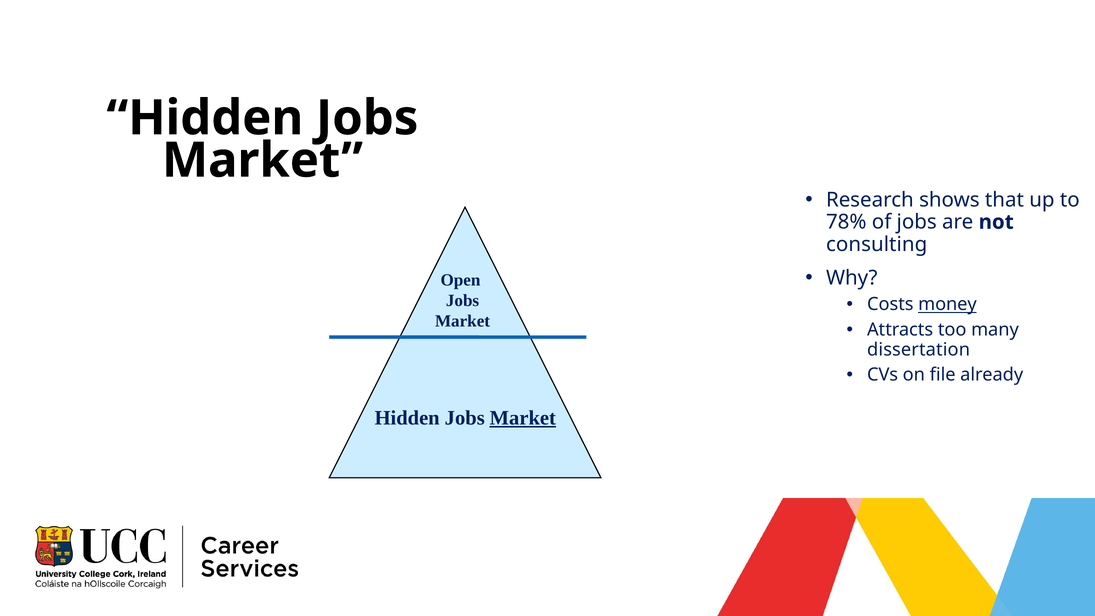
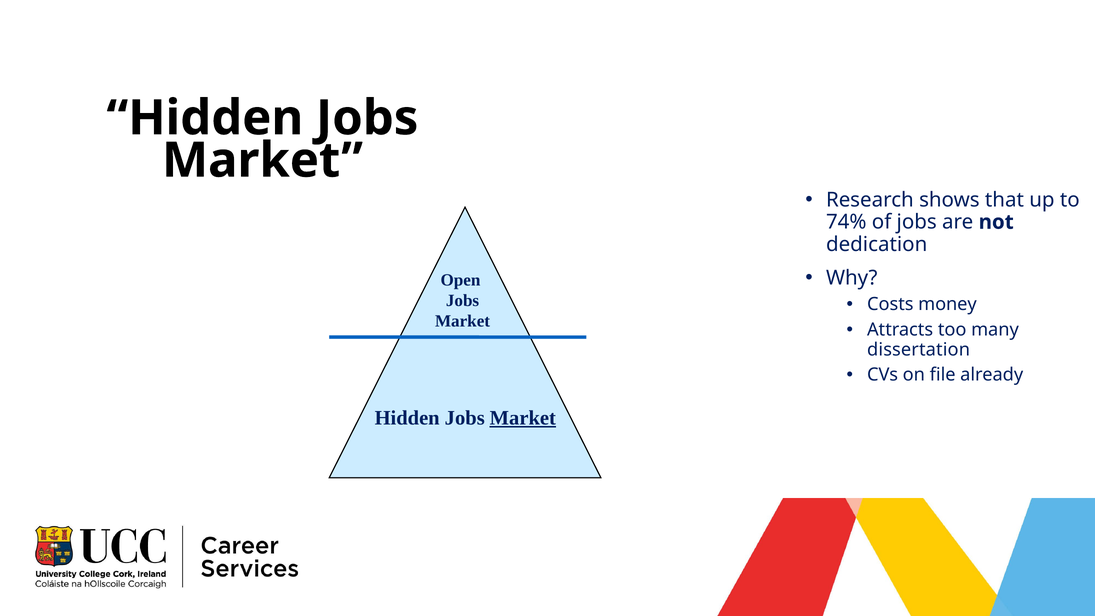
78%: 78% -> 74% (846, 222)
consulting: consulting -> dedication (877, 244)
money underline: present -> none (947, 304)
